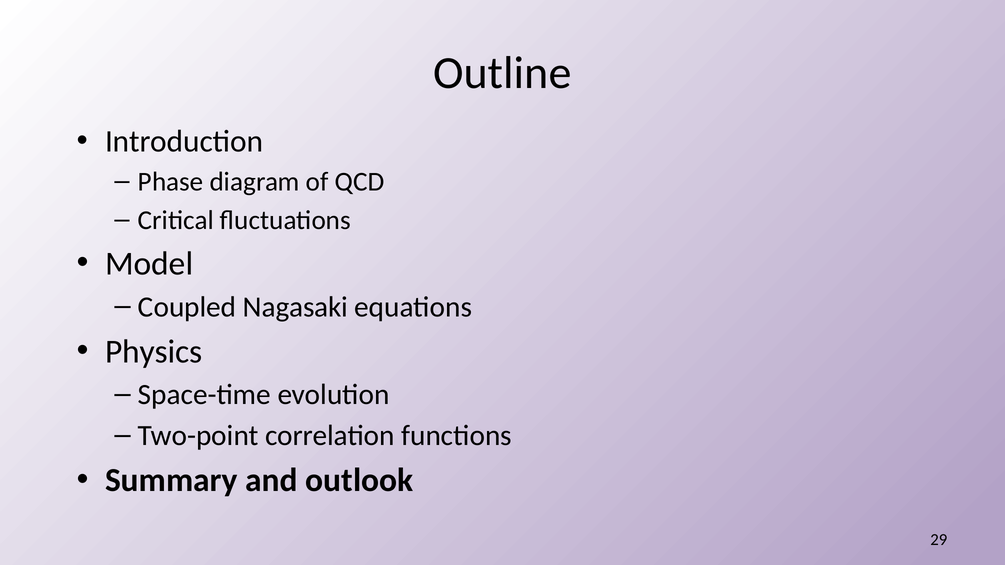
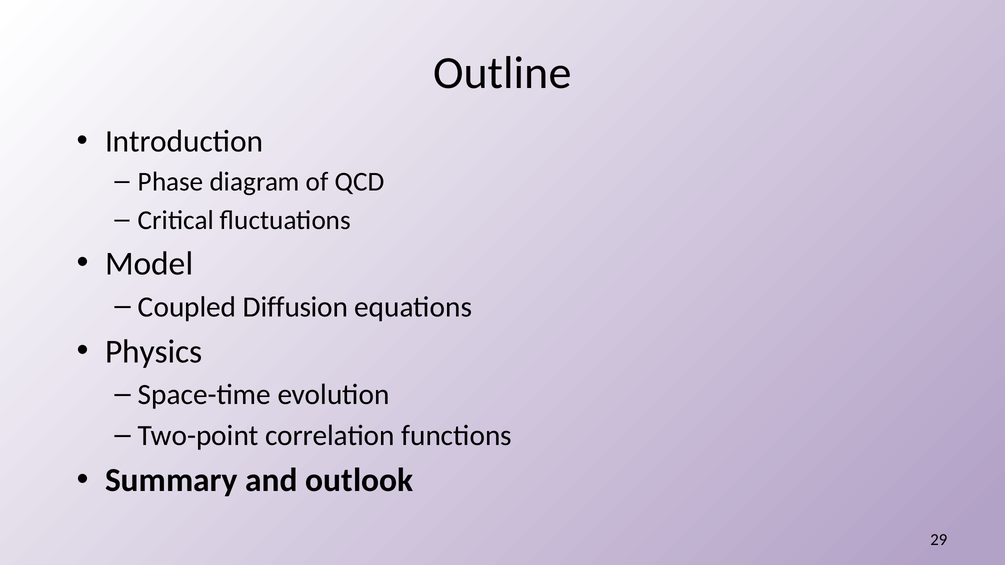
Nagasaki: Nagasaki -> Diffusion (296, 307)
